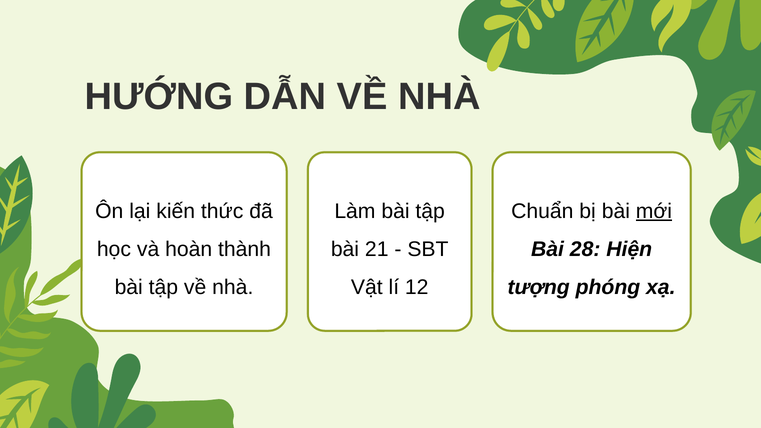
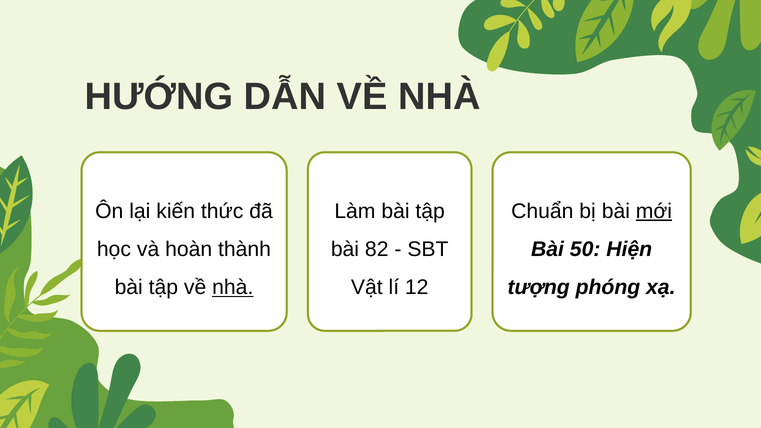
21: 21 -> 82 (377, 249)
28: 28 -> 50 (585, 249)
nhà underline: none -> present (233, 287)
